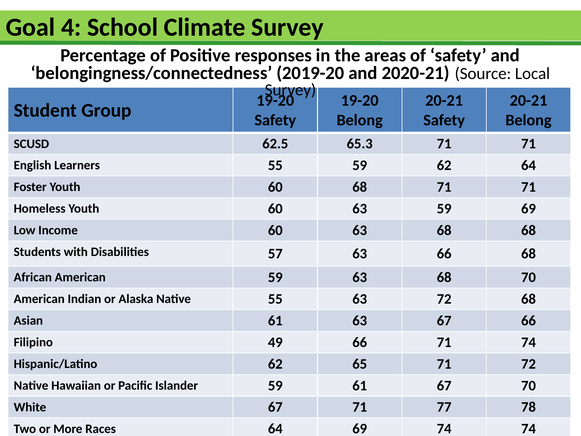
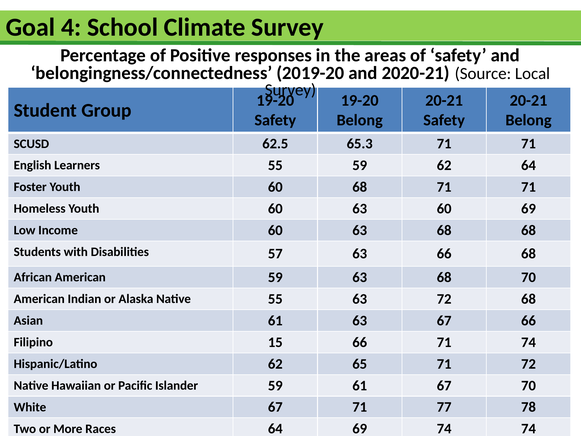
63 59: 59 -> 60 (444, 209)
49: 49 -> 15 (275, 342)
